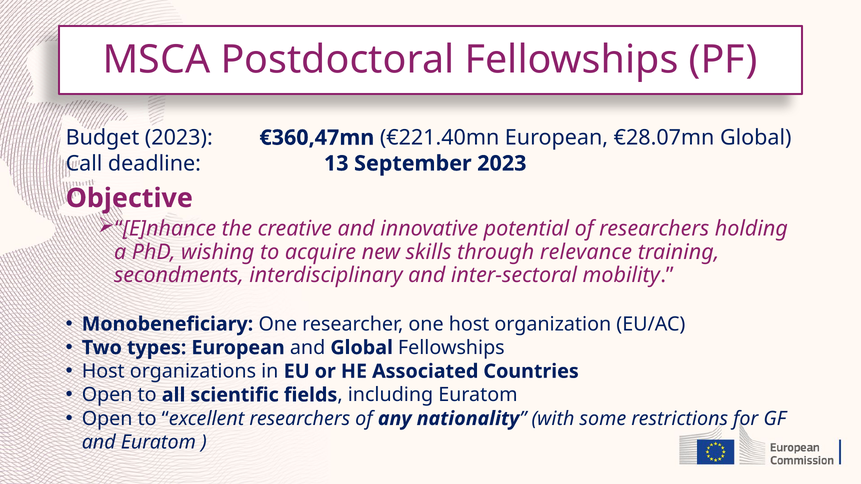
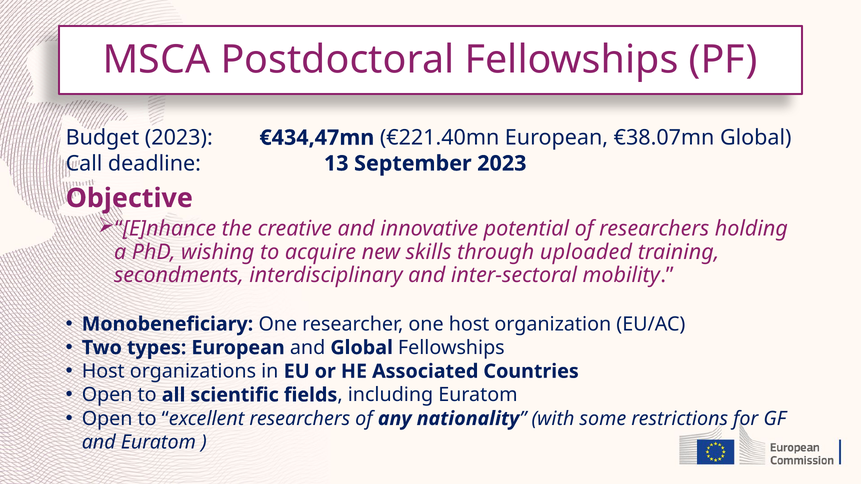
€360,47mn: €360,47mn -> €434,47mn (317, 138)
€28.07mn: €28.07mn -> €38.07mn (664, 138)
relevance: relevance -> uploaded (586, 252)
